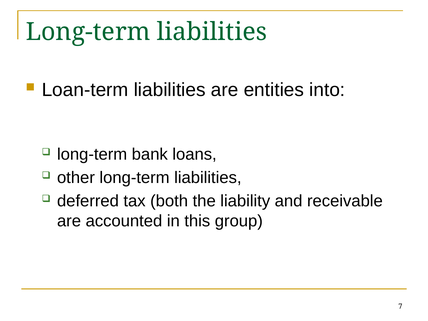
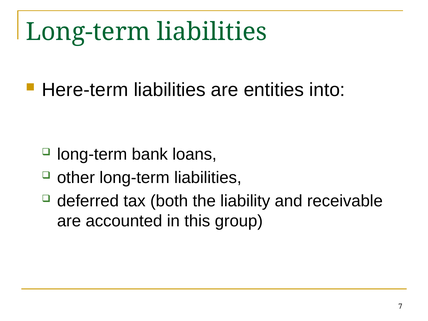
Loan-term: Loan-term -> Here-term (85, 90)
